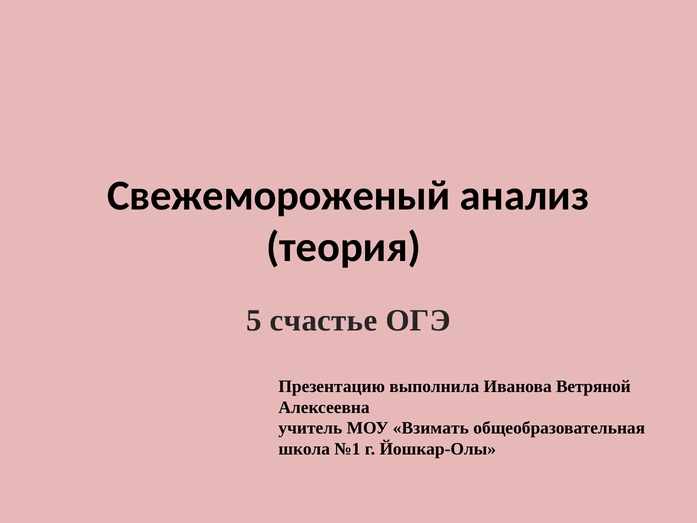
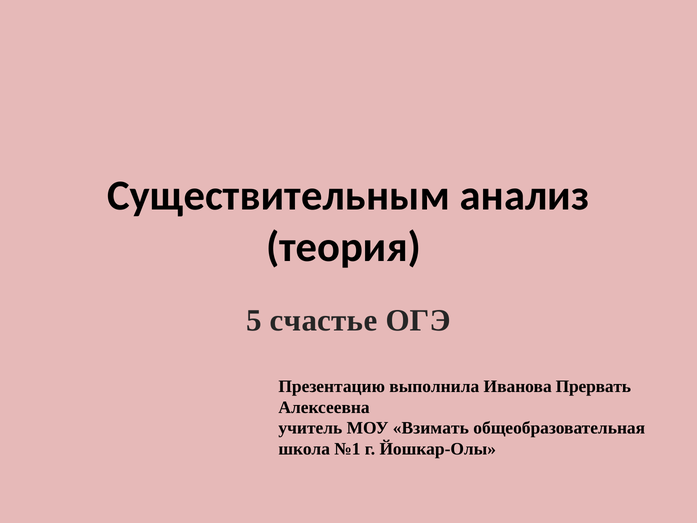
Свежемороженый: Свежемороженый -> Существительным (279, 196)
Ветряной: Ветряной -> Прервать (593, 386)
